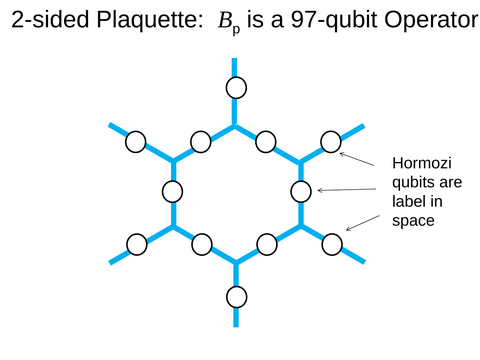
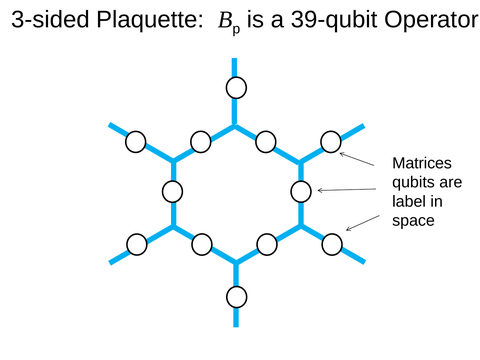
2-sided: 2-sided -> 3-sided (50, 19)
97-qubit: 97-qubit -> 39-qubit (334, 19)
Hormozi: Hormozi -> Matrices (422, 163)
